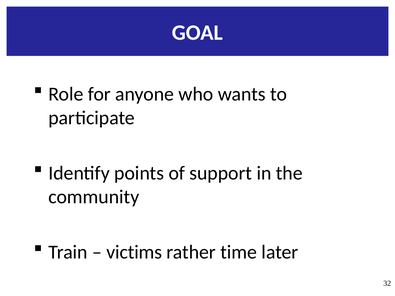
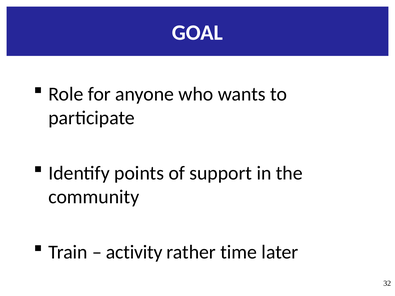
victims: victims -> activity (134, 252)
